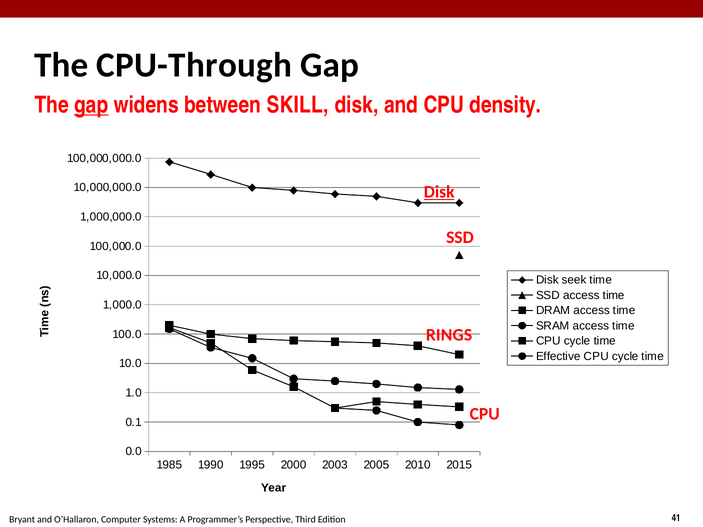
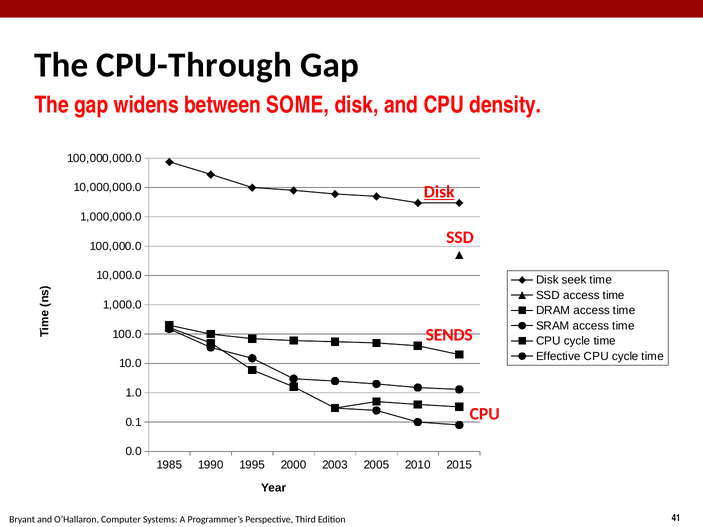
gap underline: present -> none (91, 105)
SKILL: SKILL -> SOME (298, 105)
RINGS: RINGS -> SENDS (449, 335)
